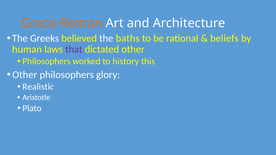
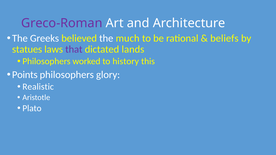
Greco-Roman colour: orange -> purple (62, 23)
baths: baths -> much (128, 38)
human: human -> statues (27, 49)
dictated other: other -> lands (133, 49)
Other: Other -> Points (25, 75)
